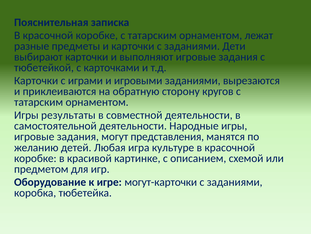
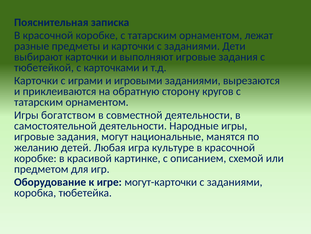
результаты: результаты -> богатством (68, 115)
представления: представления -> национальные (167, 136)
